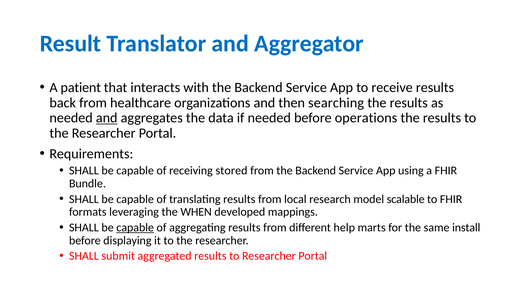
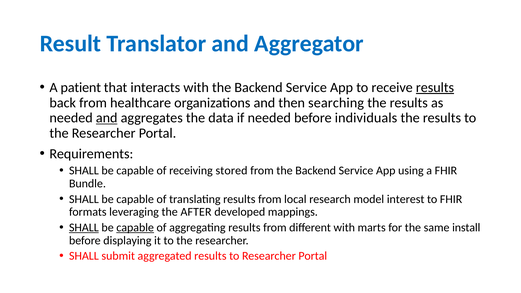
results underline: none -> present (435, 87)
operations: operations -> individuals (366, 118)
scalable: scalable -> interest (406, 199)
WHEN: WHEN -> AFTER (196, 212)
SHALL underline: none -> present (84, 228)
different help: help -> with (344, 228)
